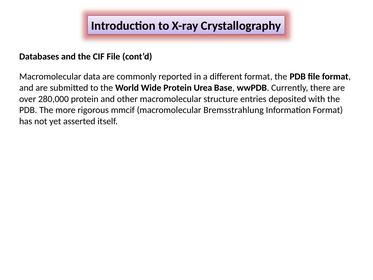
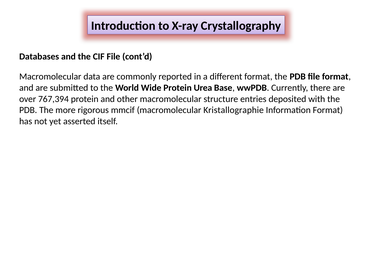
280,000: 280,000 -> 767,394 (53, 99)
Bremsstrahlung: Bremsstrahlung -> Kristallographie (234, 110)
